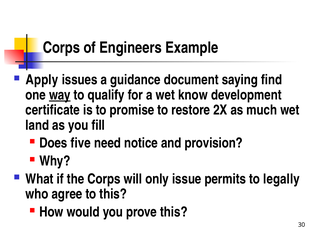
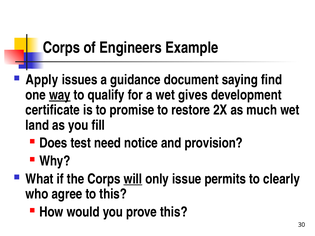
know: know -> gives (193, 95)
five: five -> test (81, 143)
will underline: none -> present (133, 179)
legally: legally -> clearly (281, 179)
